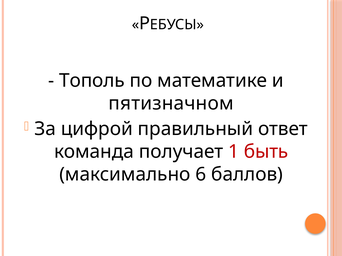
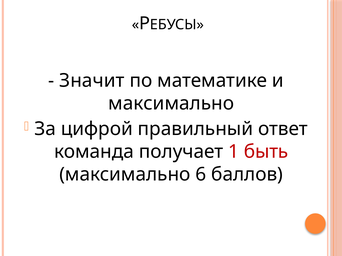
Тополь: Тополь -> Значит (92, 81)
пятизначном: пятизначном -> максимально (171, 103)
